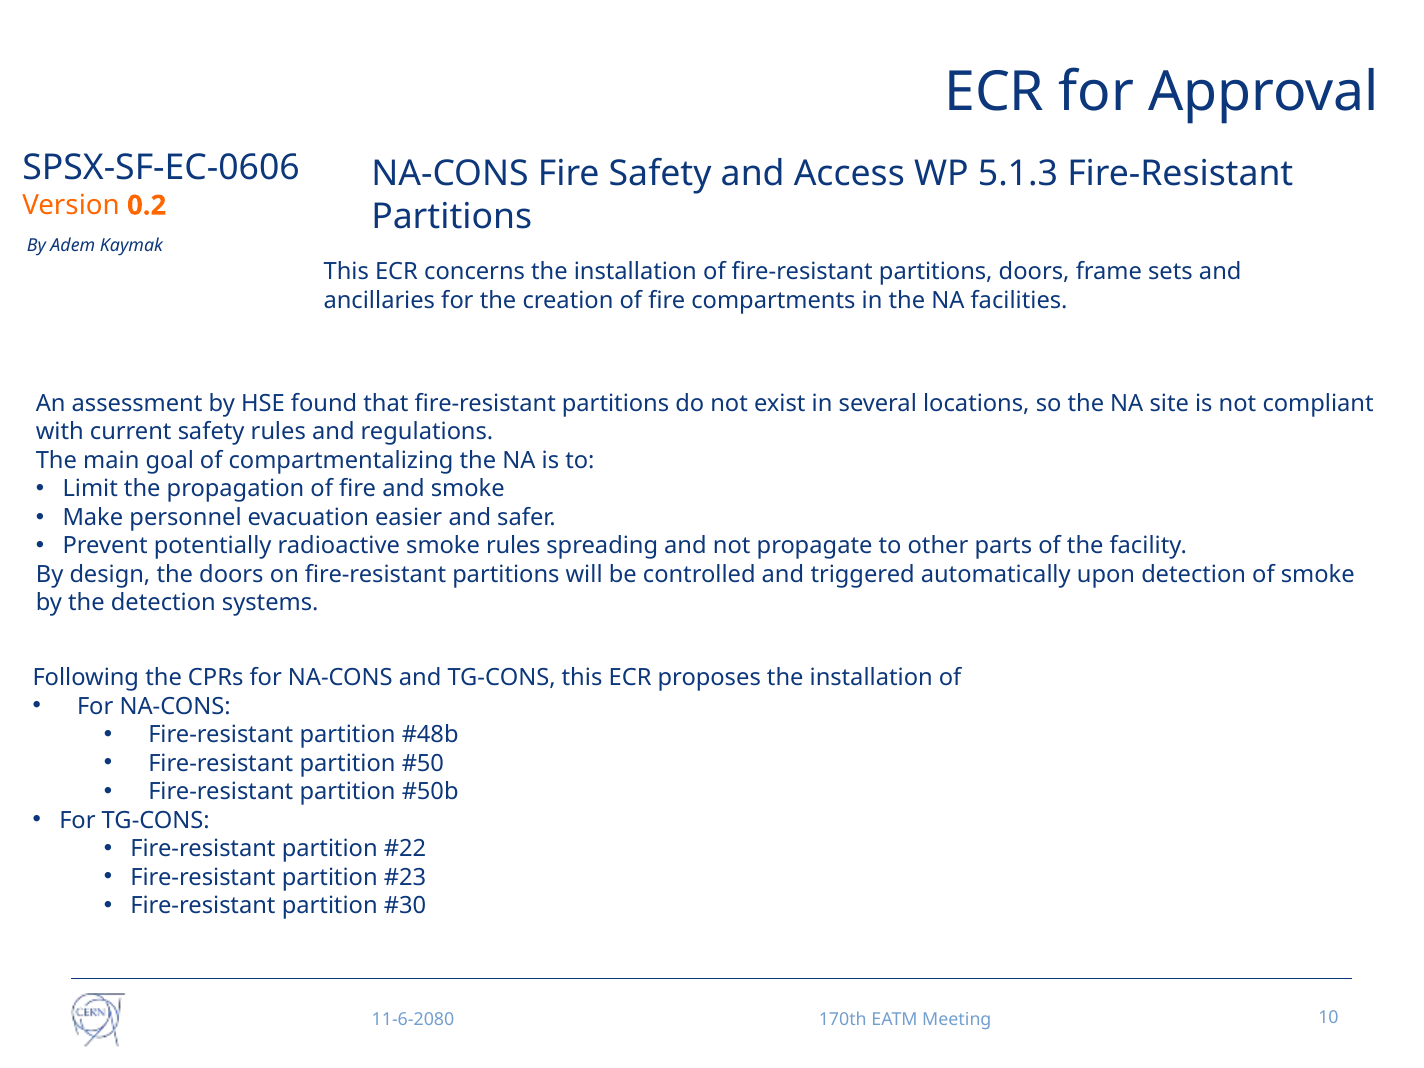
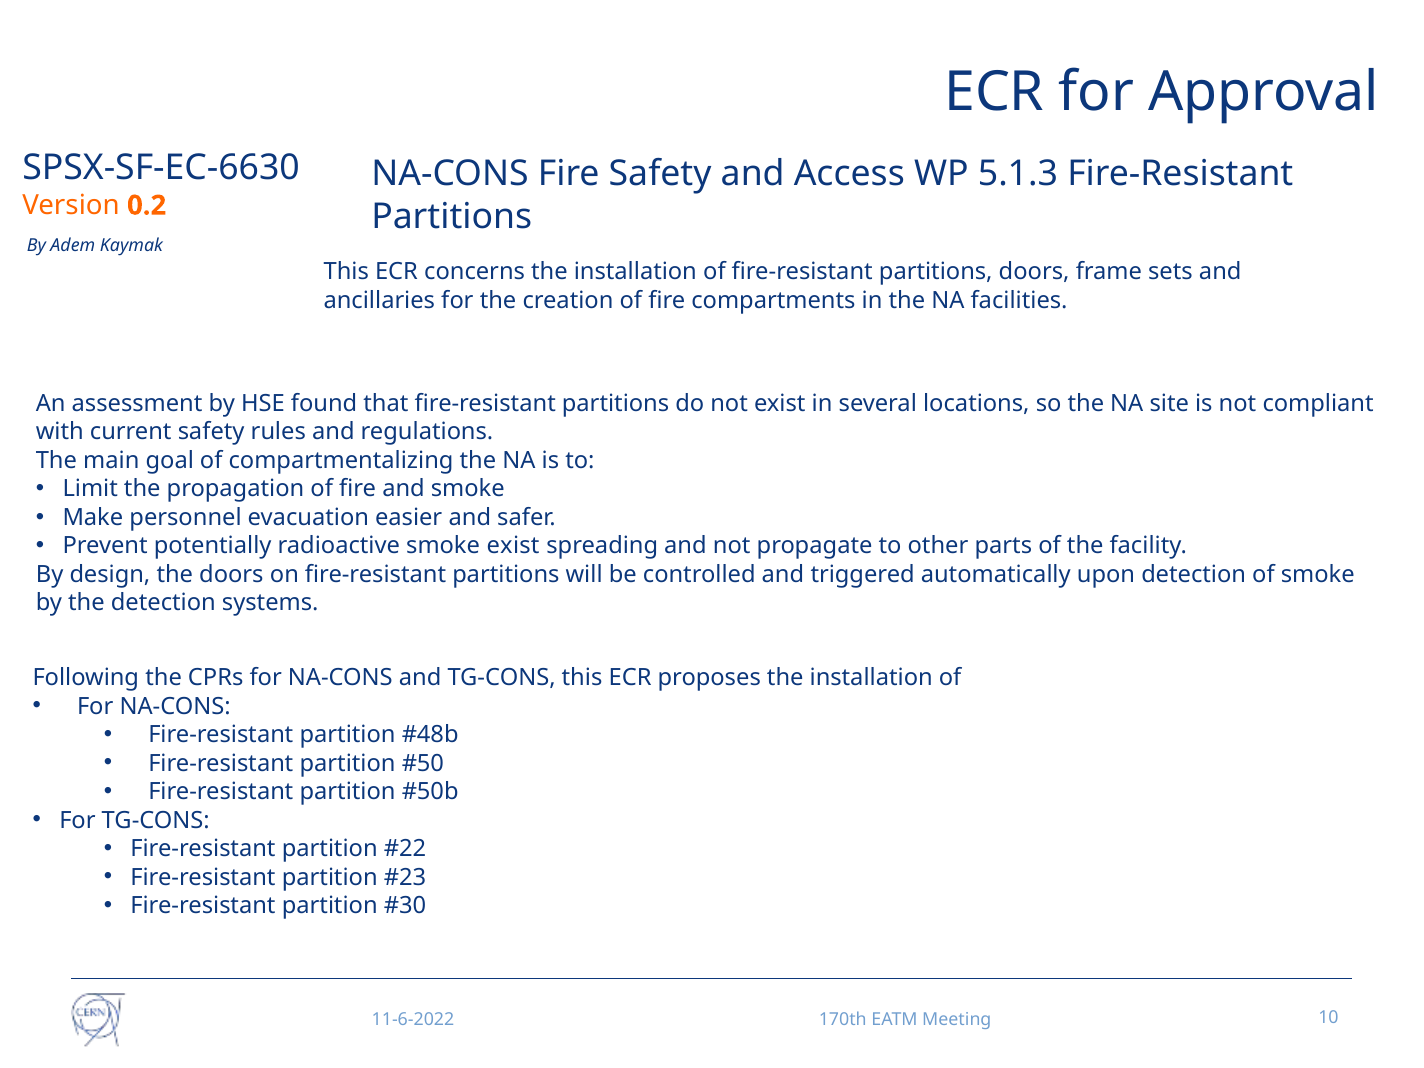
SPSX-SF-EC-0606: SPSX-SF-EC-0606 -> SPSX-SF-EC-6630 (161, 168)
smoke rules: rules -> exist (513, 546)
11-6-2080: 11-6-2080 -> 11-6-2022 (413, 1020)
